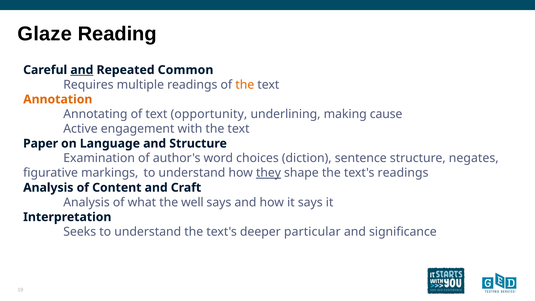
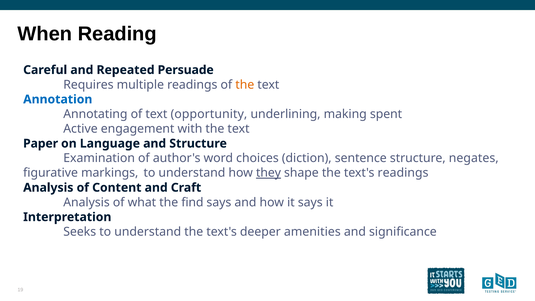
Glaze: Glaze -> When (45, 34)
and underline: present -> none (82, 70)
Common: Common -> Persuade (186, 70)
Annotation colour: orange -> blue (58, 99)
cause: cause -> spent (386, 114)
well: well -> find (192, 202)
particular: particular -> amenities (312, 232)
